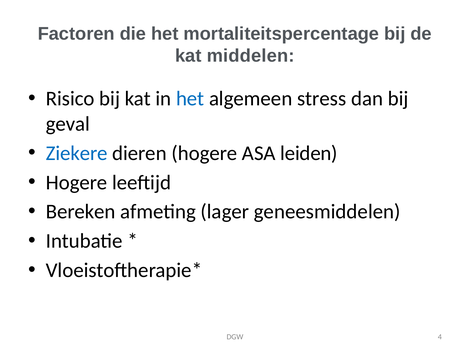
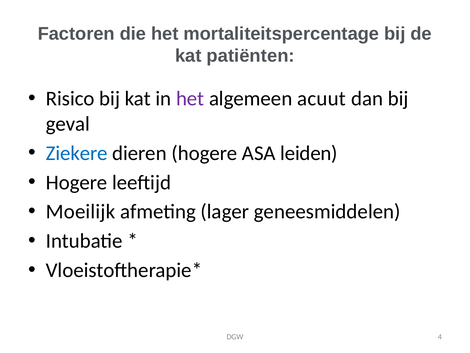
middelen: middelen -> patiënten (251, 56)
het colour: blue -> purple (190, 99)
stress: stress -> acuut (322, 99)
Bereken: Bereken -> Moeilijk (81, 211)
